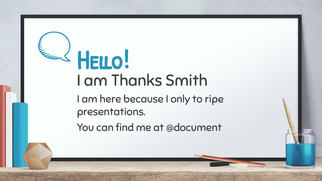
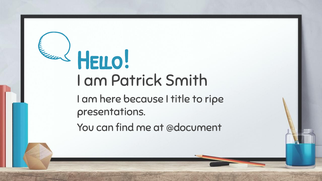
Thanks: Thanks -> Patrick (137, 81)
only: only -> title (180, 99)
